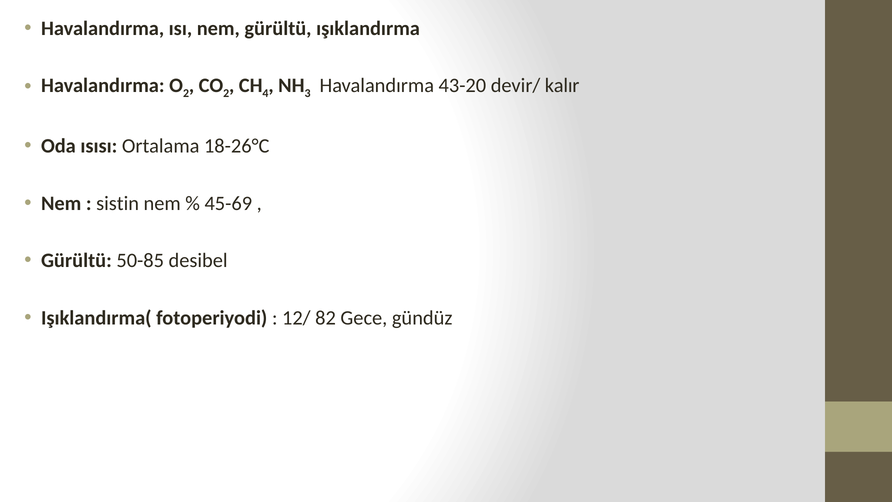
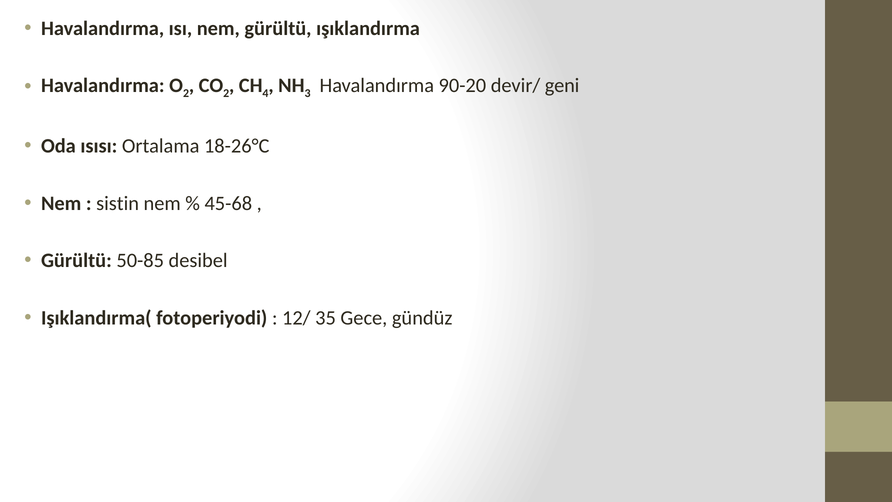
43-20: 43-20 -> 90-20 (462, 86)
kalır: kalır -> geni (562, 86)
45-69: 45-69 -> 45-68 (228, 203)
82: 82 -> 35 (326, 318)
